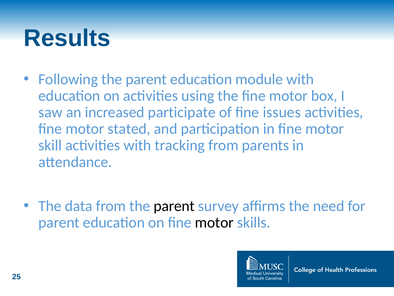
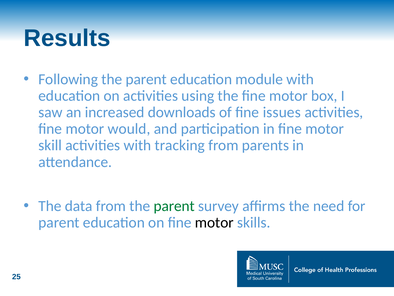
participate: participate -> downloads (182, 112)
stated: stated -> would (129, 129)
parent colour: black -> green (174, 206)
